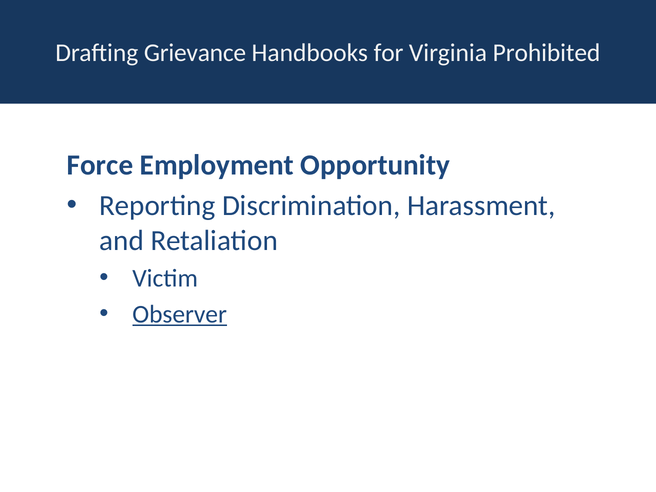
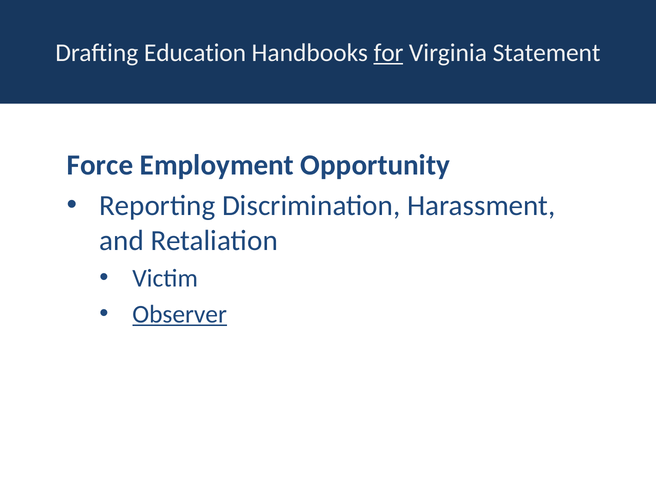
Grievance: Grievance -> Education (195, 53)
for underline: none -> present (389, 53)
Prohibited: Prohibited -> Statement (547, 53)
